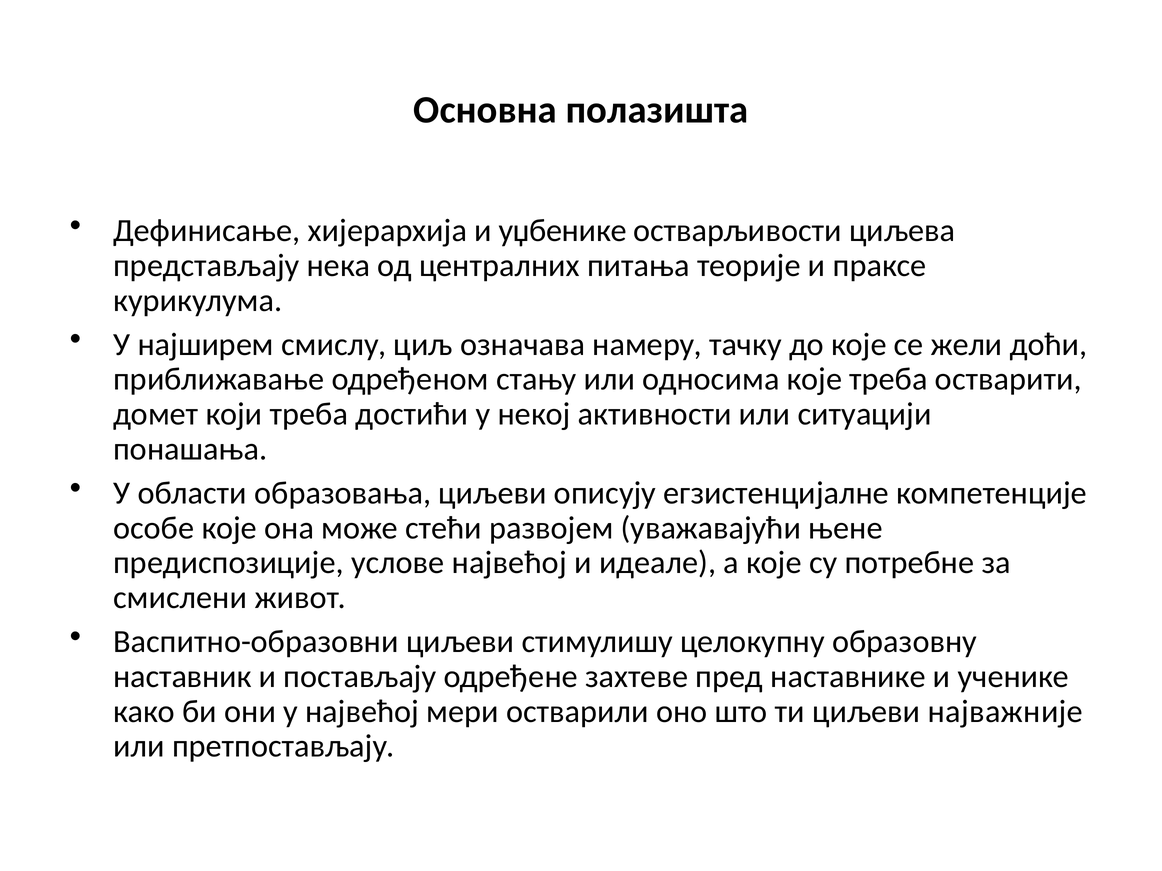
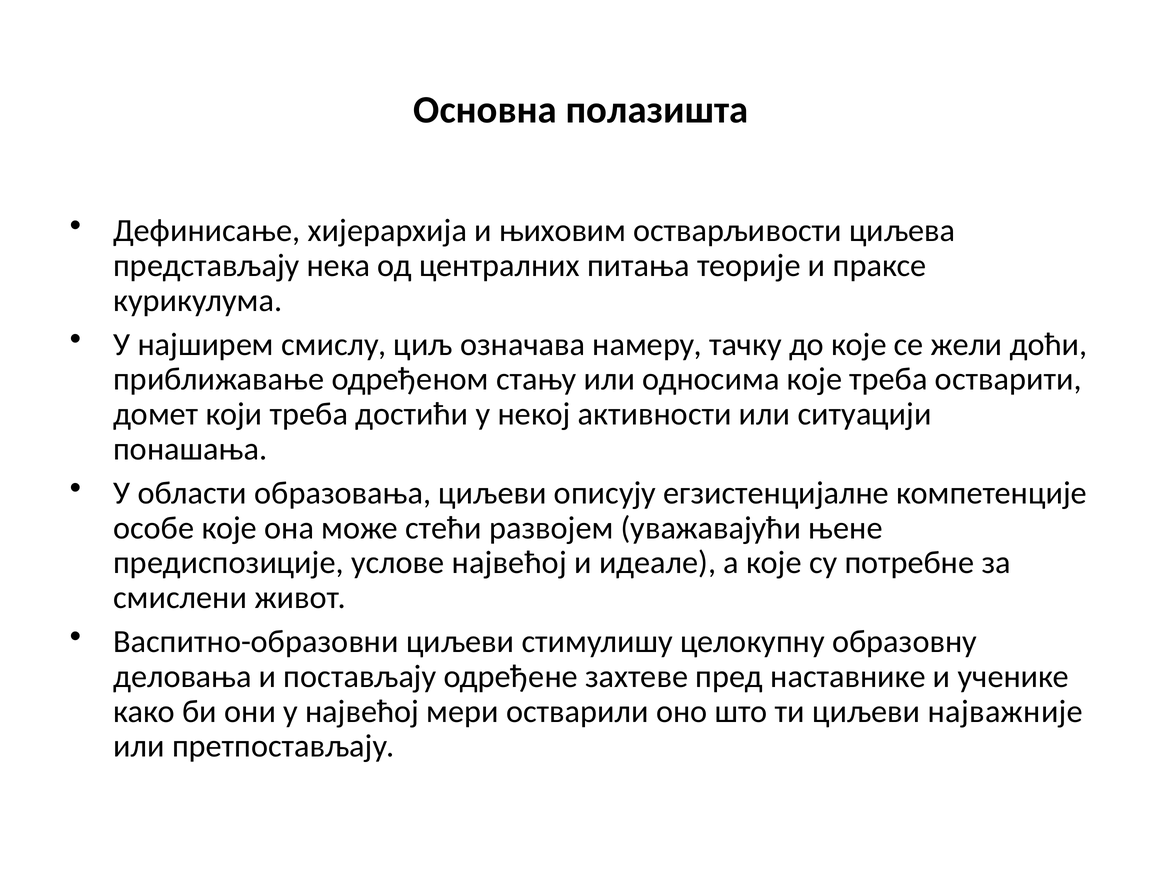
уџбенике: уџбенике -> њиховим (563, 231)
наставник: наставник -> деловања (182, 677)
